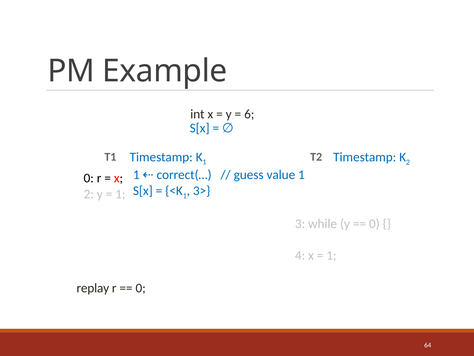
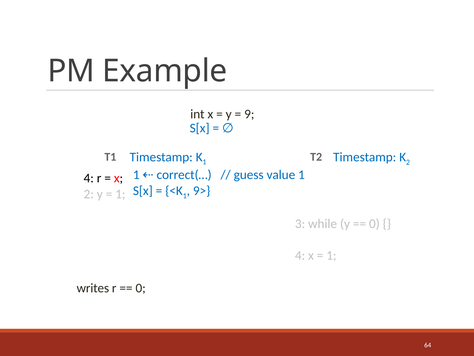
6: 6 -> 9 (249, 114)
0: 0 -> 4 (89, 178)
3>: 3> -> 9> (202, 190)
replay: replay -> writes (93, 288)
